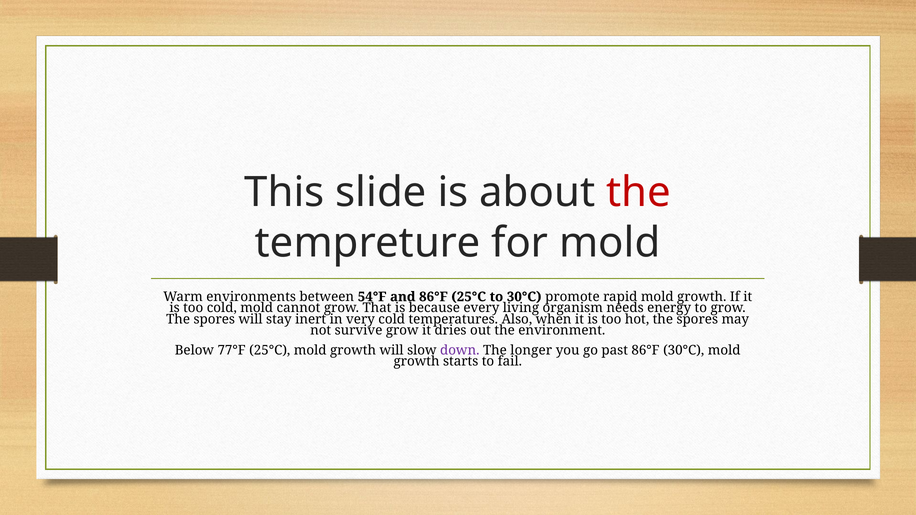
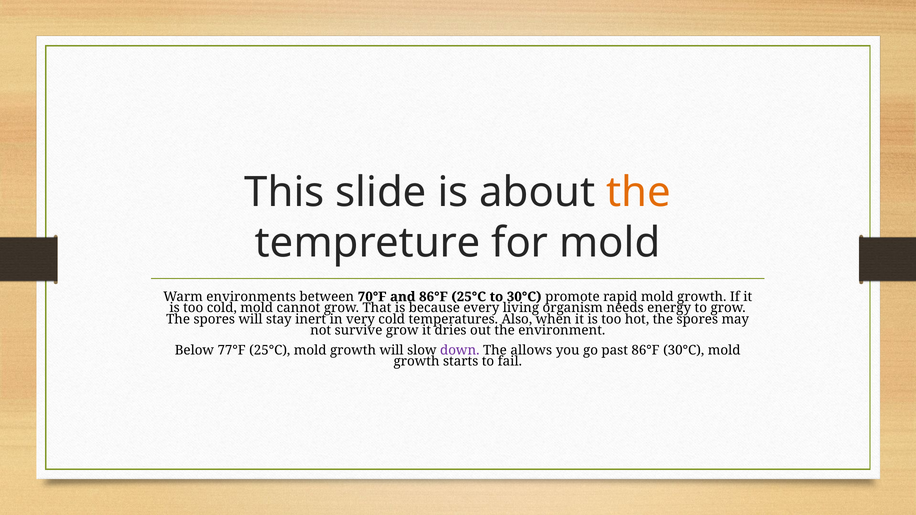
the colour: red -> orange (638, 193)
54°F: 54°F -> 70°F (372, 297)
longer: longer -> allows (531, 350)
